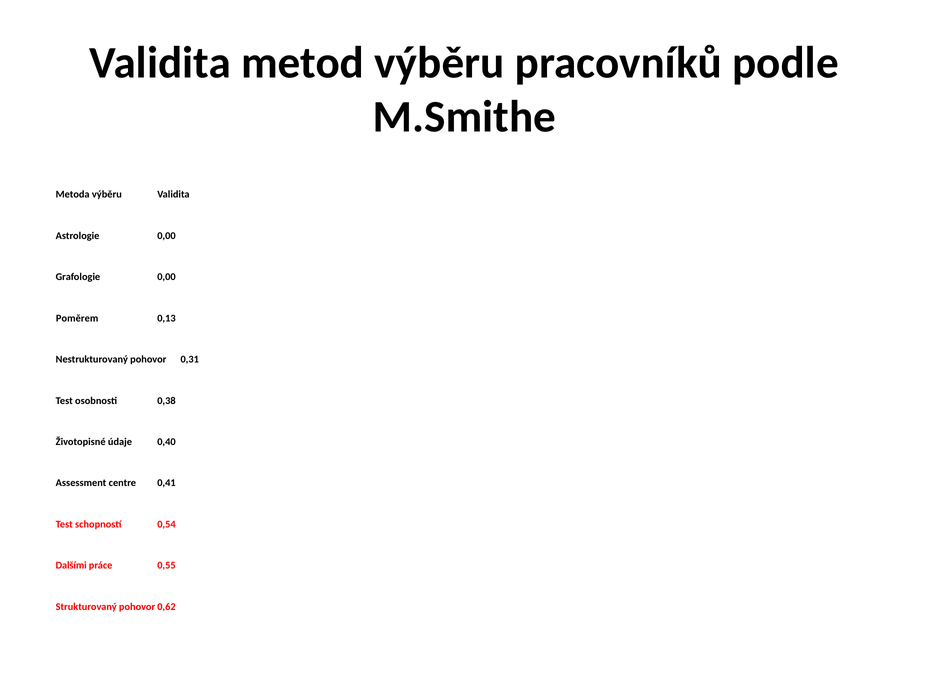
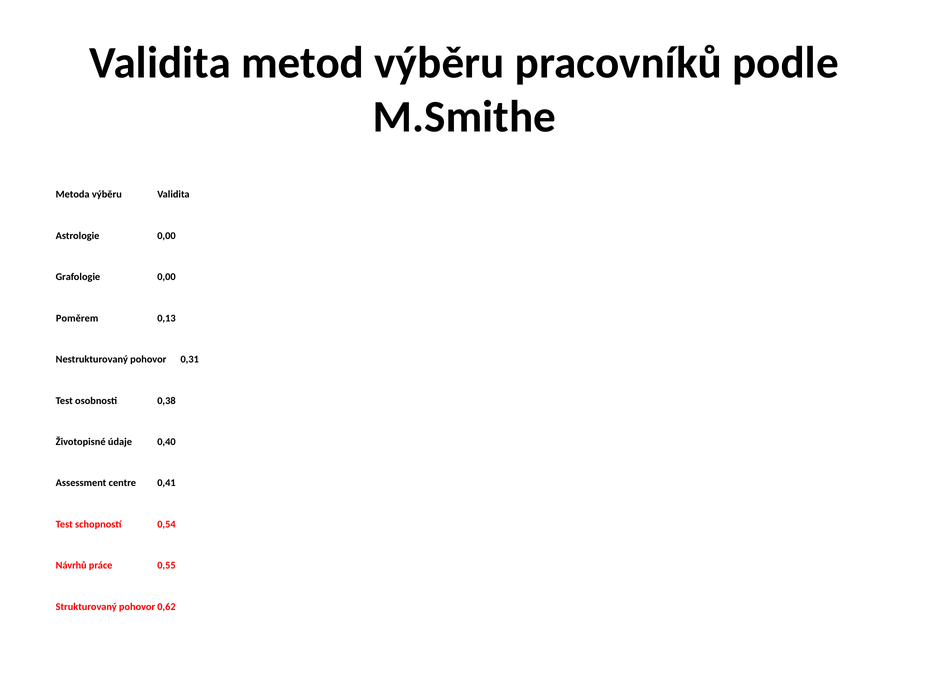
Dalšími: Dalšími -> Návrhů (71, 566)
